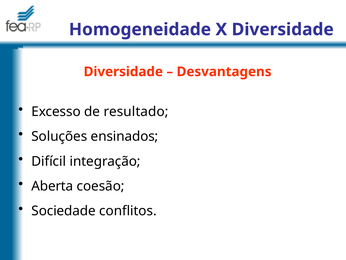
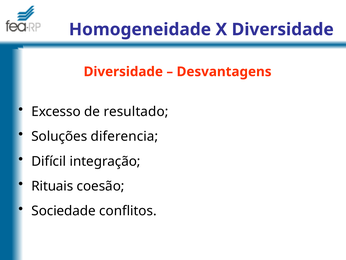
ensinados: ensinados -> diferencia (124, 136)
Aberta: Aberta -> Rituais (52, 186)
